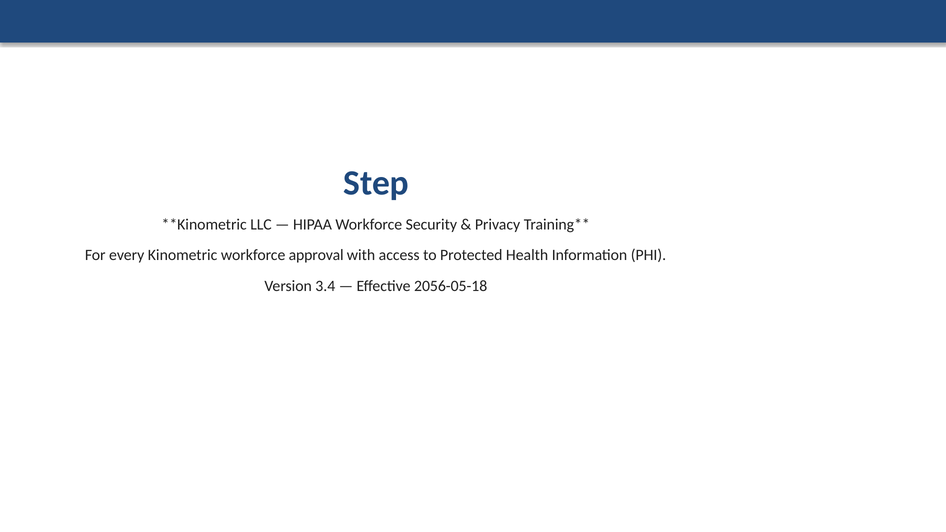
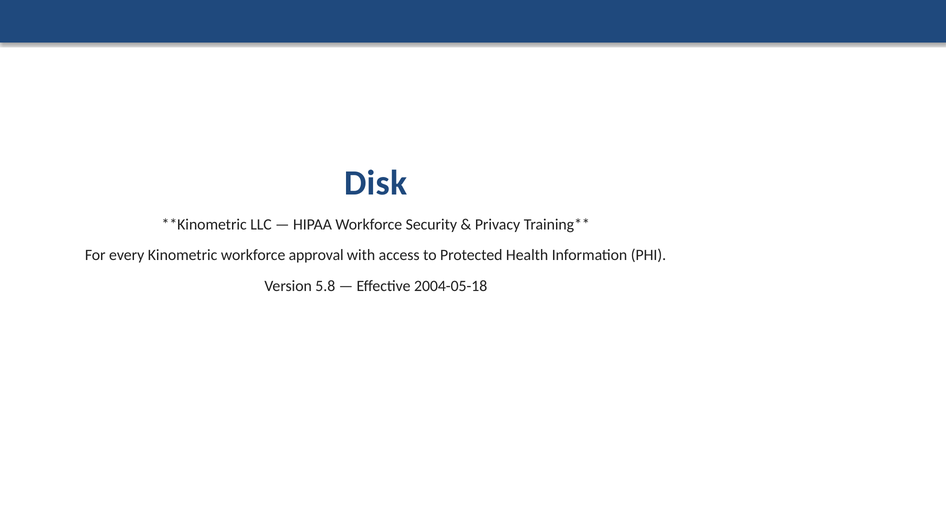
Step: Step -> Disk (376, 183)
3.4: 3.4 -> 5.8 (325, 286)
2056-05-18: 2056-05-18 -> 2004-05-18 (451, 286)
